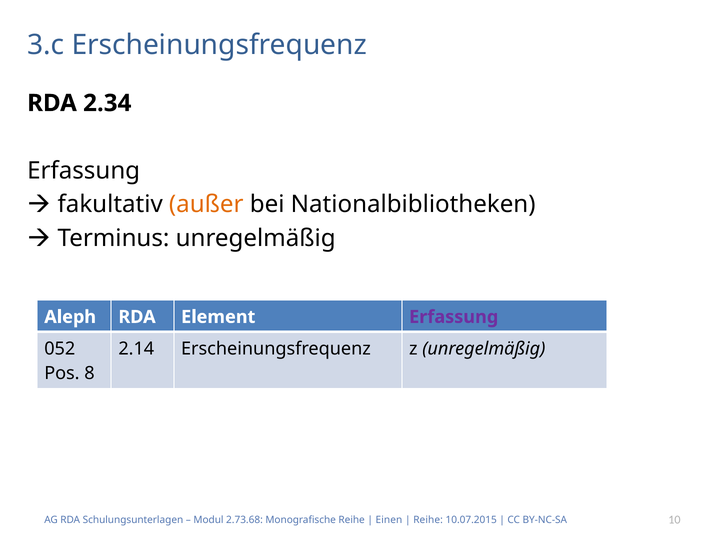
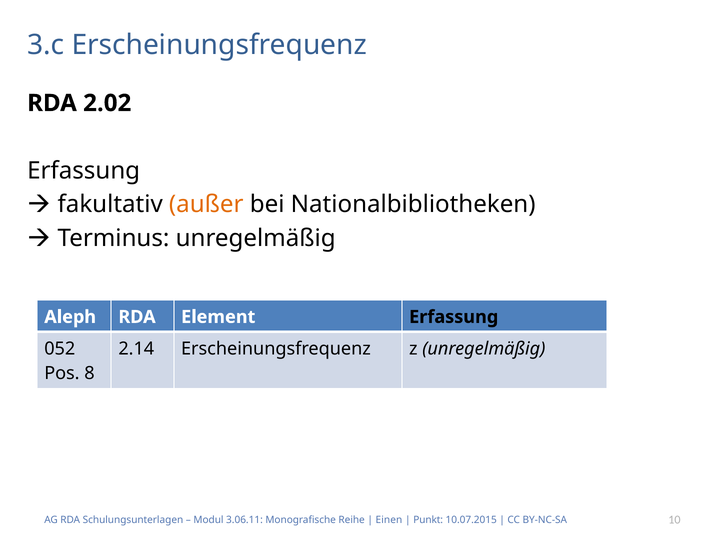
2.34: 2.34 -> 2.02 (107, 103)
Erfassung colour: purple -> black (454, 317)
2.73.68: 2.73.68 -> 3.06.11 (244, 520)
Reihe: Reihe -> Punkt (428, 520)
